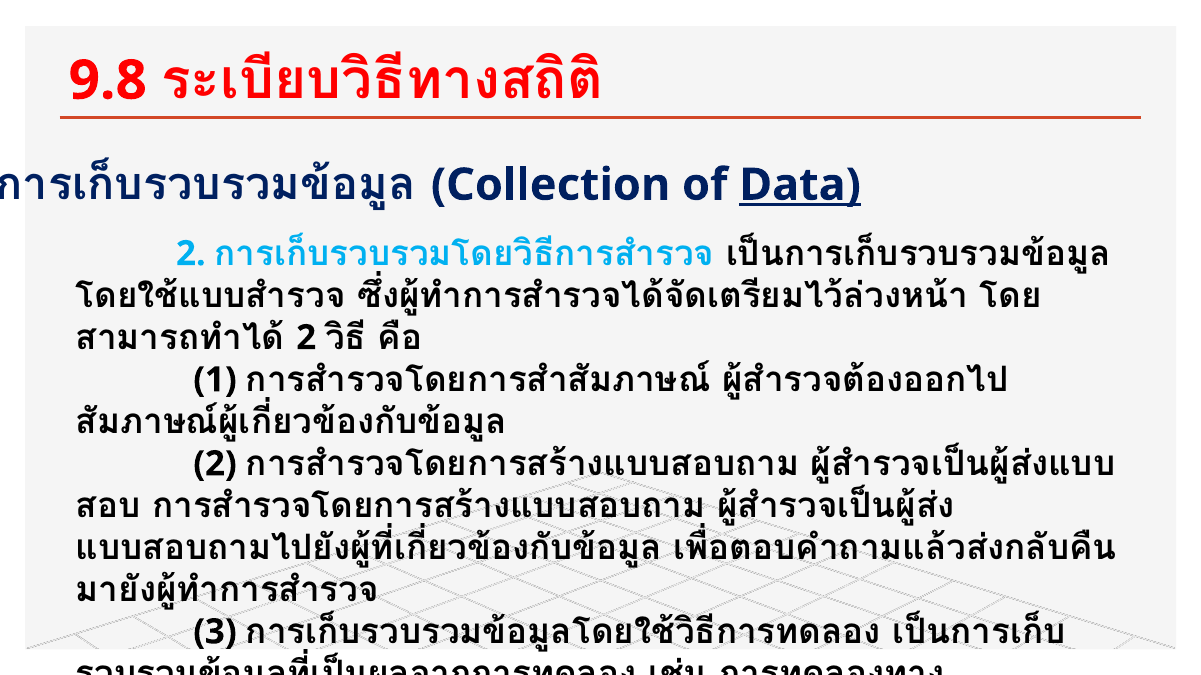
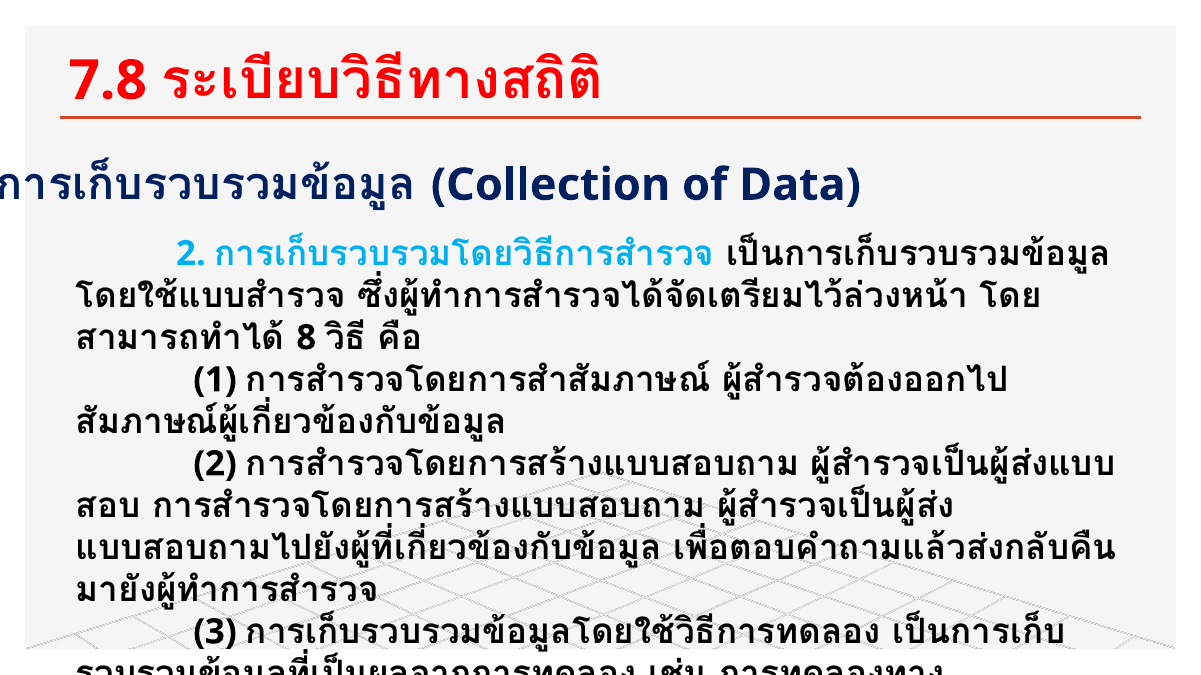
9.8: 9.8 -> 7.8 (108, 81)
Data underline: present -> none (800, 185)
2: 2 -> 8 (306, 338)
